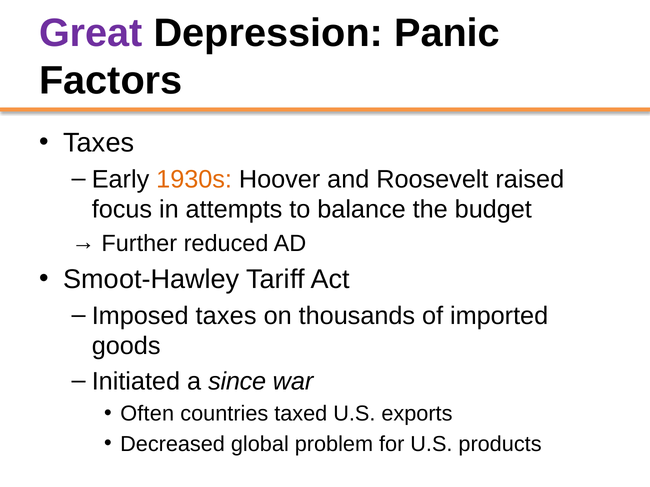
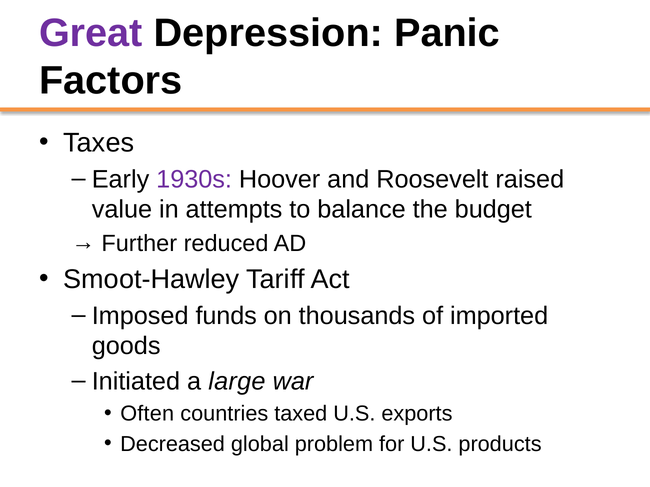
1930s colour: orange -> purple (194, 180)
focus: focus -> value (122, 210)
Imposed taxes: taxes -> funds (226, 316)
since: since -> large (237, 382)
